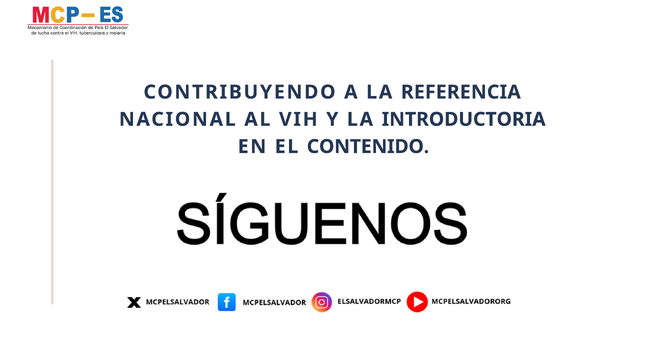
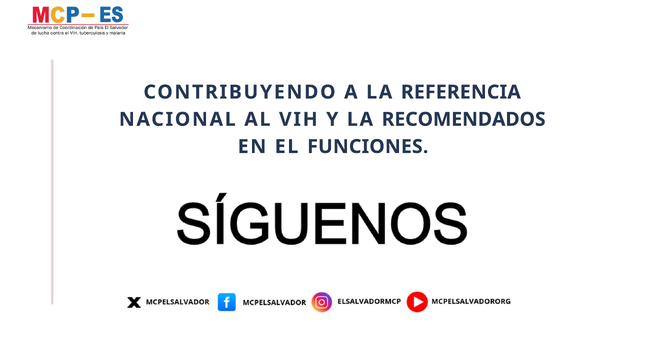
INTRODUCTORIA: INTRODUCTORIA -> RECOMENDADOS (464, 119)
CONTENIDO: CONTENIDO -> FUNCIONES (368, 146)
